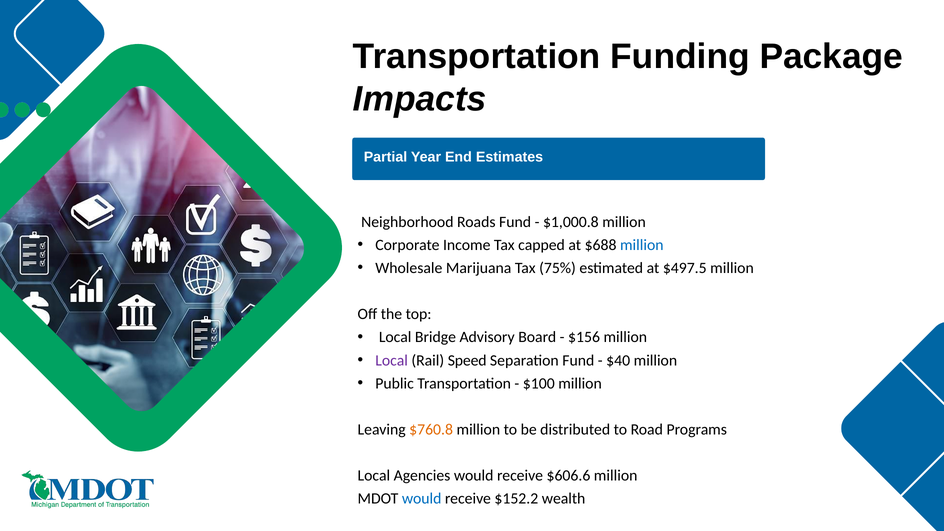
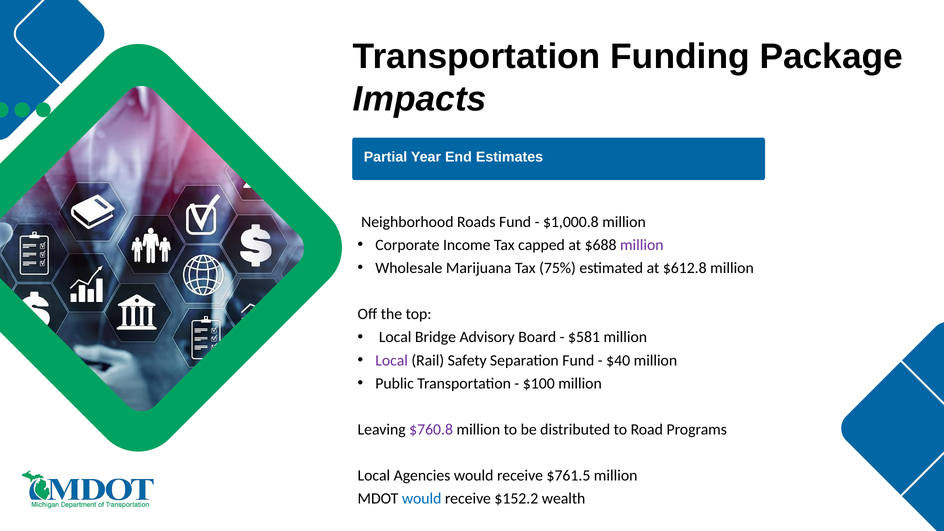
million colour: blue -> purple (642, 245)
$497.5: $497.5 -> $612.8 (685, 268)
$156: $156 -> $581 (584, 337)
Speed: Speed -> Safety (467, 360)
$760.8 colour: orange -> purple (431, 430)
$606.6: $606.6 -> $761.5 (568, 476)
